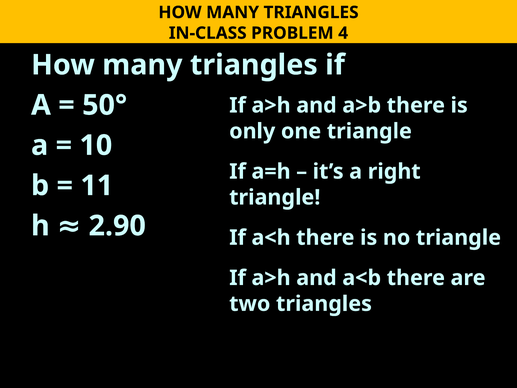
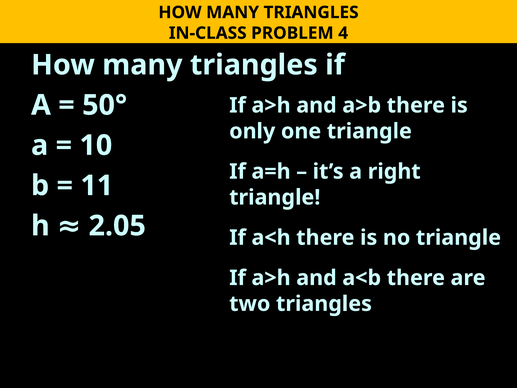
2.90: 2.90 -> 2.05 (117, 226)
